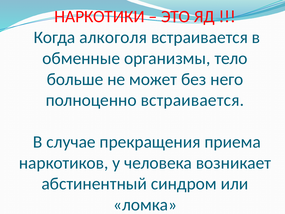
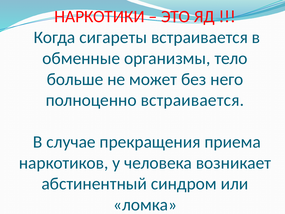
алкоголя: алкоголя -> сигареты (113, 37)
